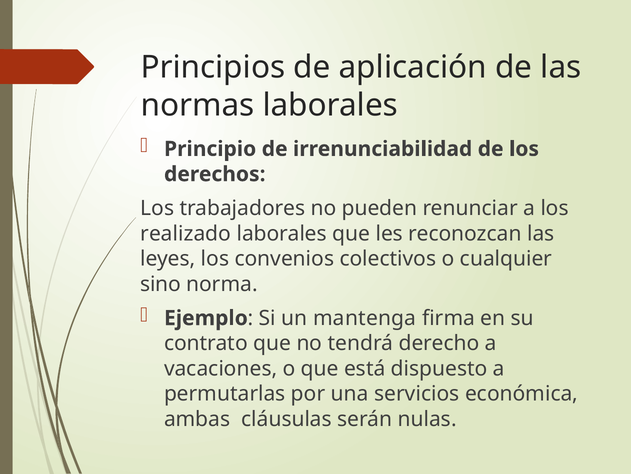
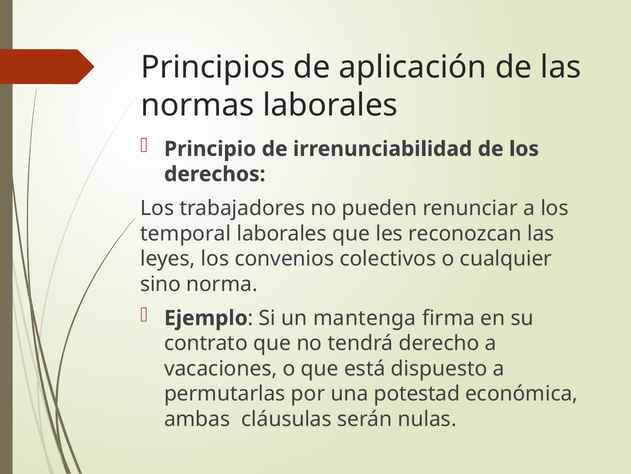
realizado: realizado -> temporal (186, 233)
servicios: servicios -> potestad (417, 393)
